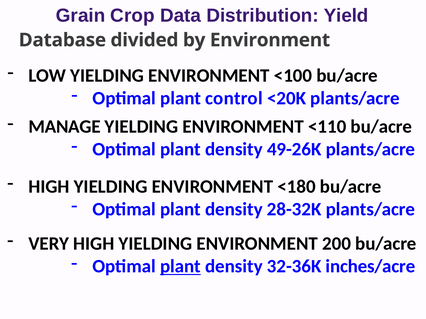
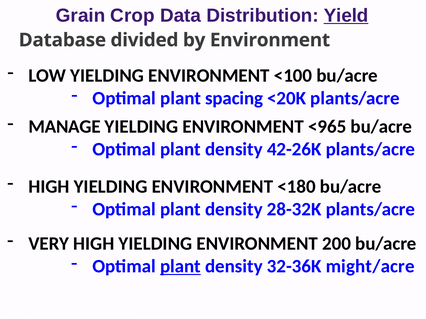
Yield underline: none -> present (346, 15)
control: control -> spacing (234, 98)
<110: <110 -> <965 (327, 127)
49-26K: 49-26K -> 42-26K (294, 149)
inches/acre: inches/acre -> might/acre (370, 267)
